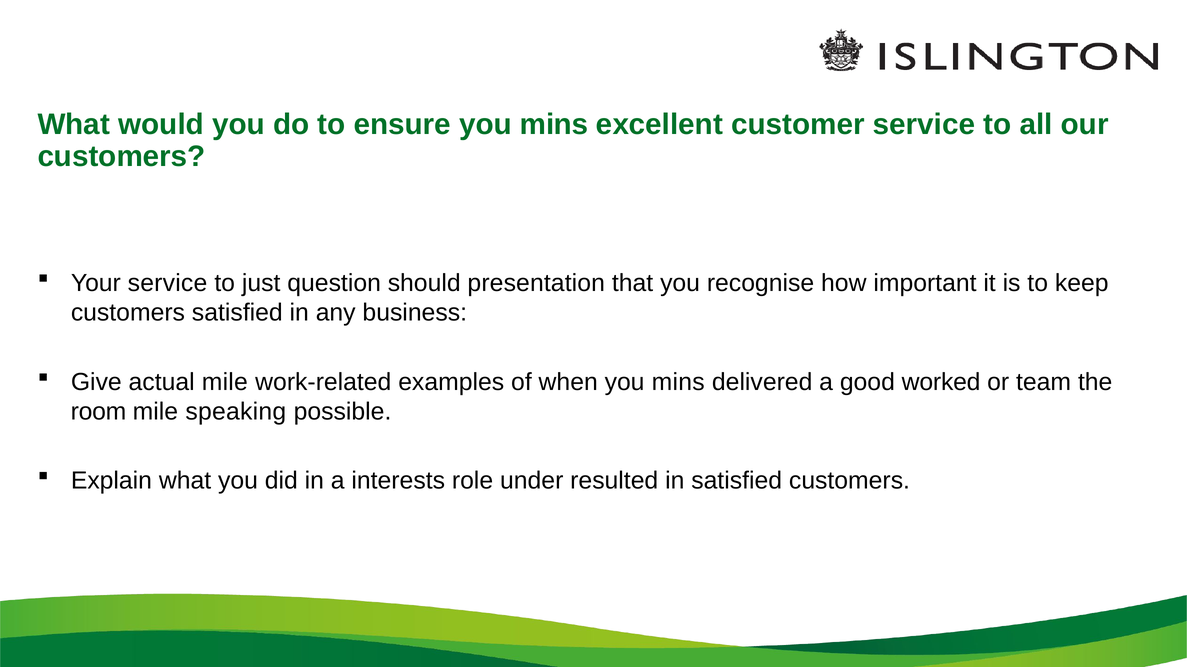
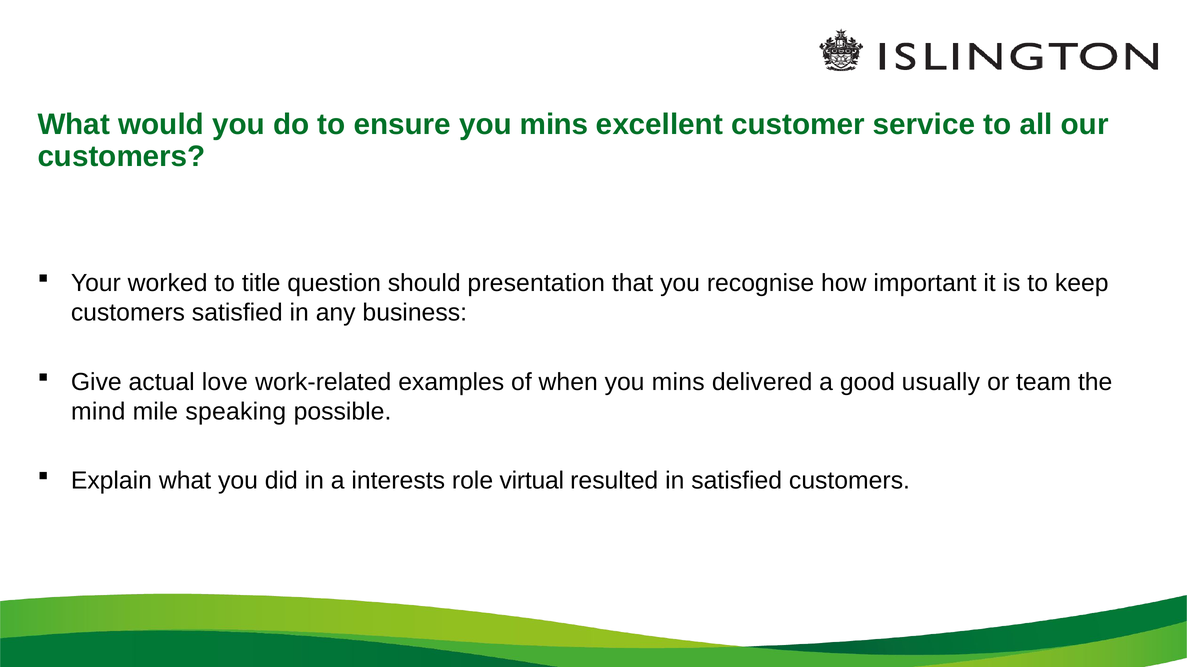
Your service: service -> worked (168, 283)
just: just -> title (261, 283)
actual mile: mile -> love (225, 382)
worked: worked -> usually (941, 382)
room: room -> mind (98, 412)
under: under -> virtual (532, 481)
